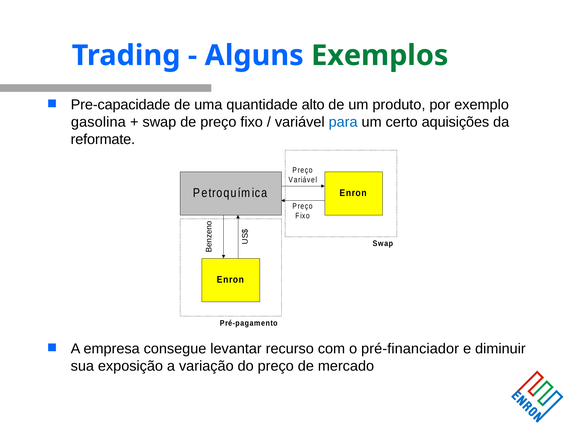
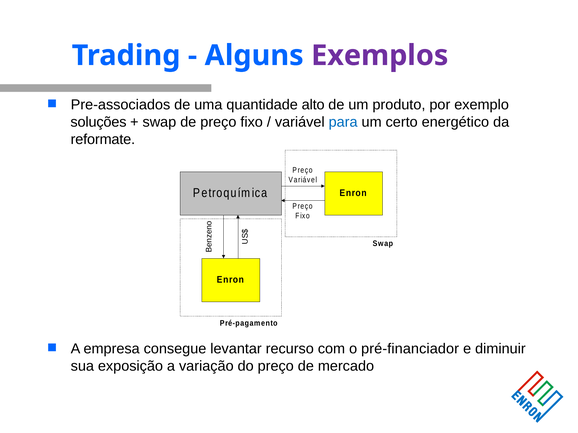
Exemplos colour: green -> purple (380, 56)
Pre-capacidade: Pre-capacidade -> Pre-associados (120, 105)
gasolina: gasolina -> soluções (98, 122)
aquisições: aquisições -> energético (455, 122)
